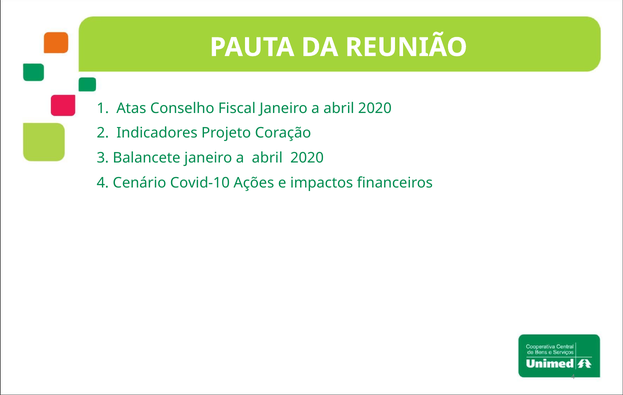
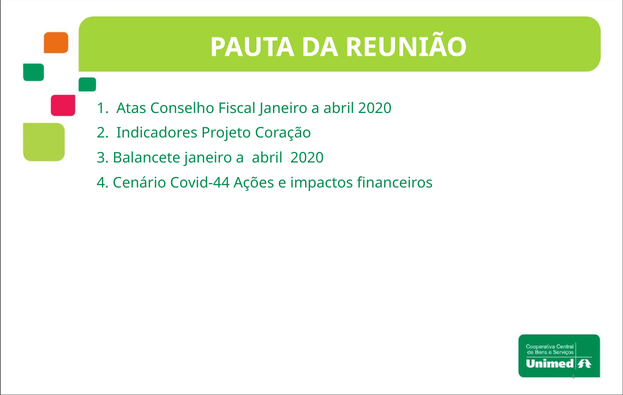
Covid-10: Covid-10 -> Covid-44 (200, 183)
